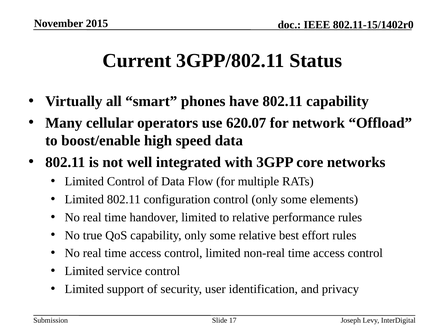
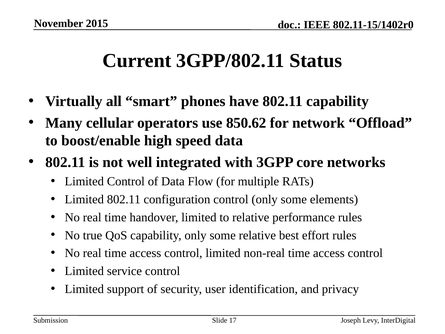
620.07: 620.07 -> 850.62 (246, 123)
